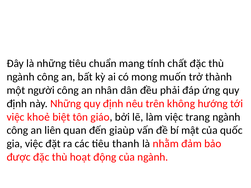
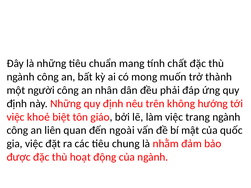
giaùp: giaùp -> ngoài (122, 130)
thanh: thanh -> chung (126, 144)
